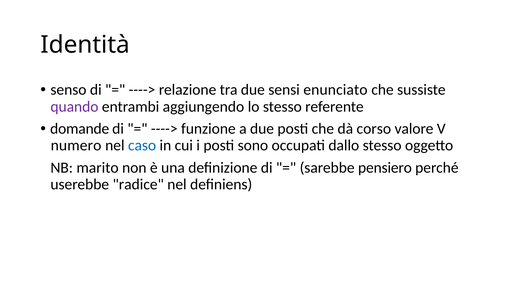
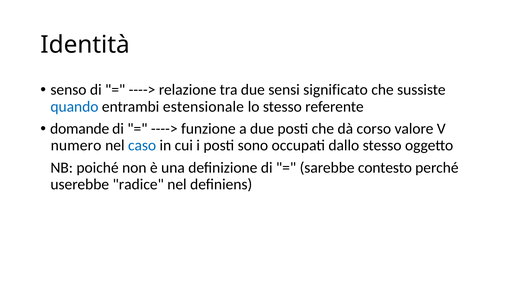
enunciato: enunciato -> significato (336, 90)
quando colour: purple -> blue (74, 106)
aggiungendo: aggiungendo -> estensionale (203, 106)
marito: marito -> poiché (98, 168)
pensiero: pensiero -> contesto (385, 168)
